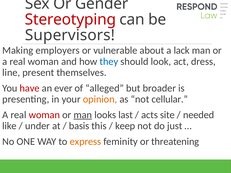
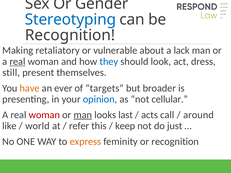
Stereotyping colour: red -> blue (70, 19)
Supervisors: Supervisors -> Recognition (70, 35)
employers: employers -> retaliatory (58, 51)
real underline: none -> present (17, 62)
line: line -> still (11, 73)
have colour: red -> orange (30, 88)
alleged: alleged -> targets (105, 88)
opinion colour: orange -> blue (100, 99)
site: site -> call (167, 115)
needed: needed -> around (199, 115)
under: under -> world (37, 126)
basis: basis -> refer (79, 126)
or threatening: threatening -> recognition (175, 142)
